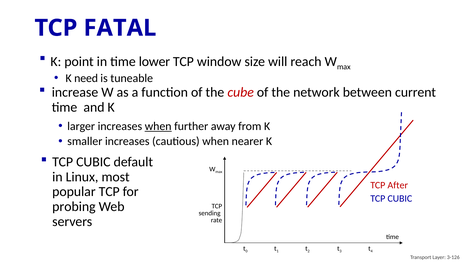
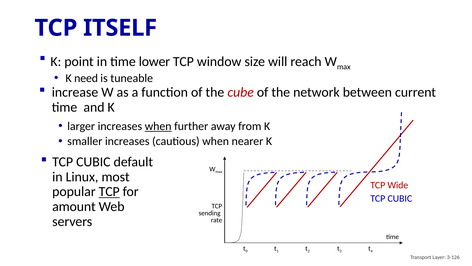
FATAL: FATAL -> ITSELF (120, 28)
After: After -> Wide (398, 185)
TCP underline: none -> present (109, 191)
probing: probing -> amount (74, 206)
